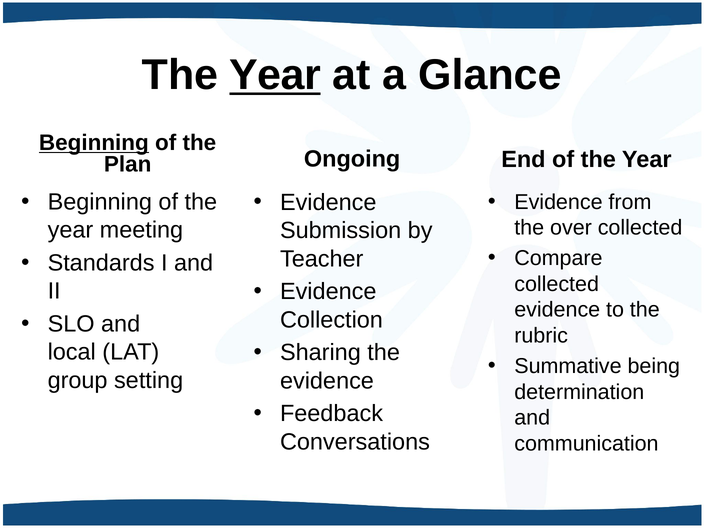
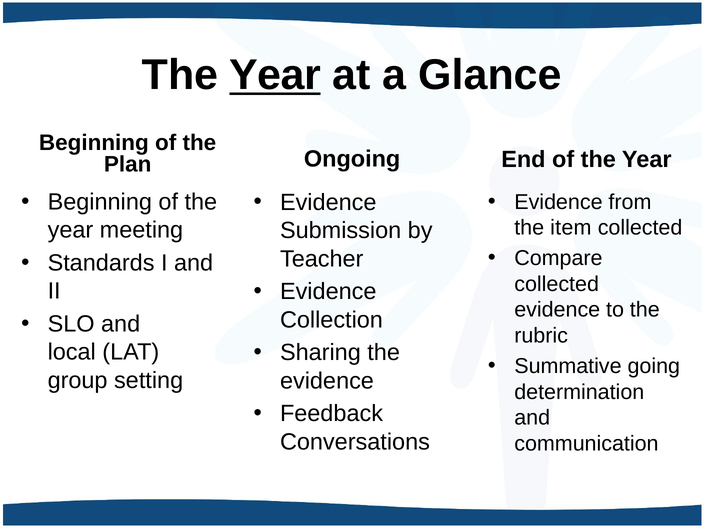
Beginning underline: present -> none (94, 143)
over: over -> item (571, 228)
being: being -> going (654, 366)
